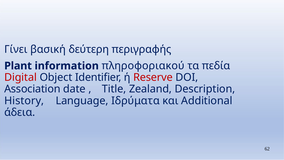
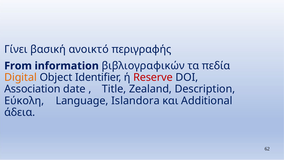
δεύτερη: δεύτερη -> ανοικτό (89, 49)
Plant: Plant -> From (18, 66)
πληροφοριακού: πληροφοριακού -> βιβλιογραφικών (143, 66)
Digital colour: red -> orange (21, 77)
History: History -> Εύκολη (24, 101)
Ιδρύματα: Ιδρύματα -> Islandora (135, 101)
